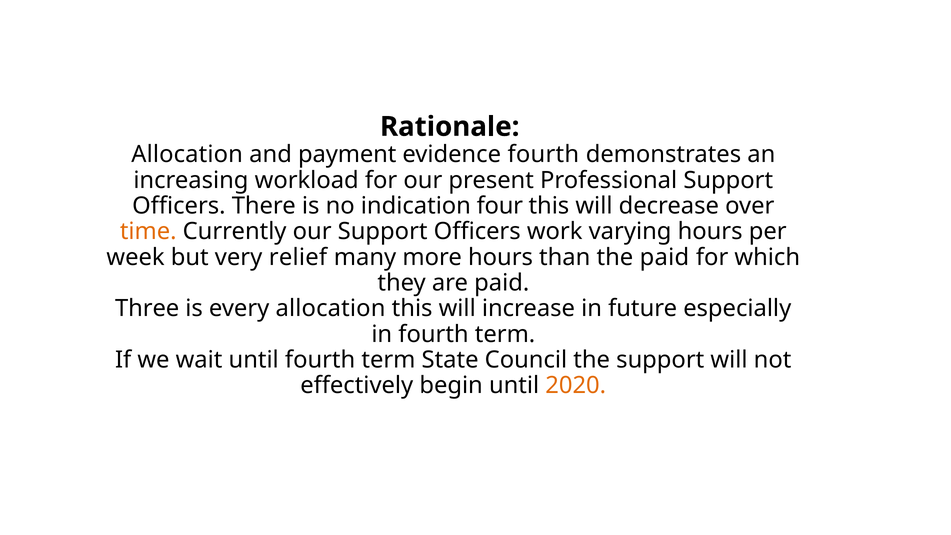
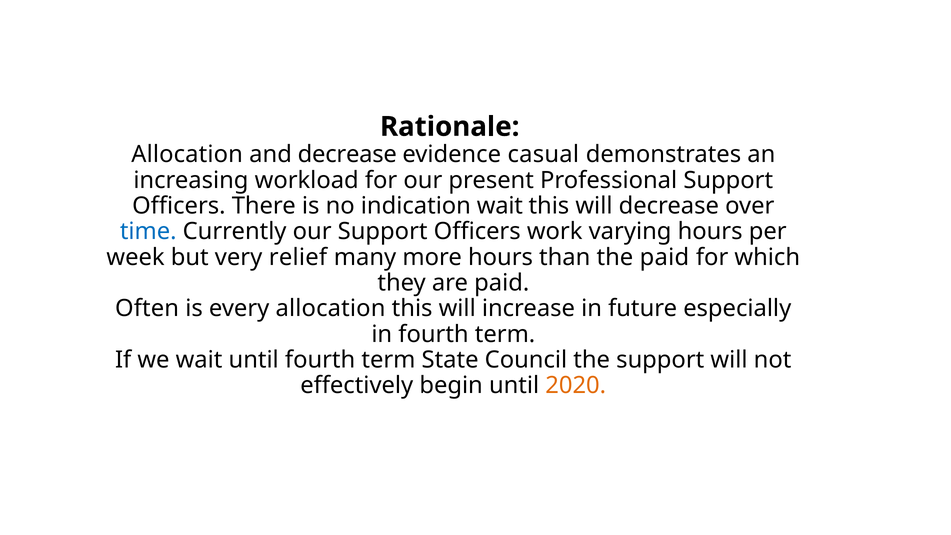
and payment: payment -> decrease (347, 155)
evidence fourth: fourth -> casual (543, 155)
indication four: four -> wait (500, 206)
time colour: orange -> blue (148, 232)
Three: Three -> Often (147, 309)
